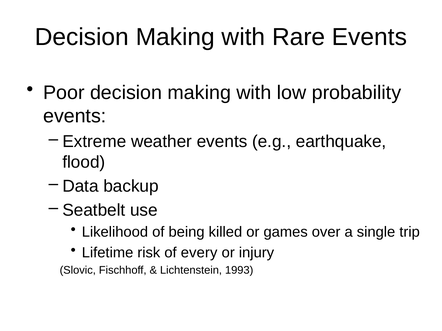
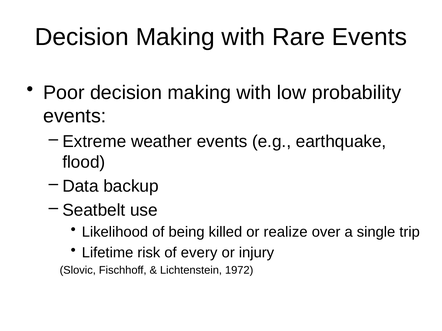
games: games -> realize (286, 232)
1993: 1993 -> 1972 (239, 270)
